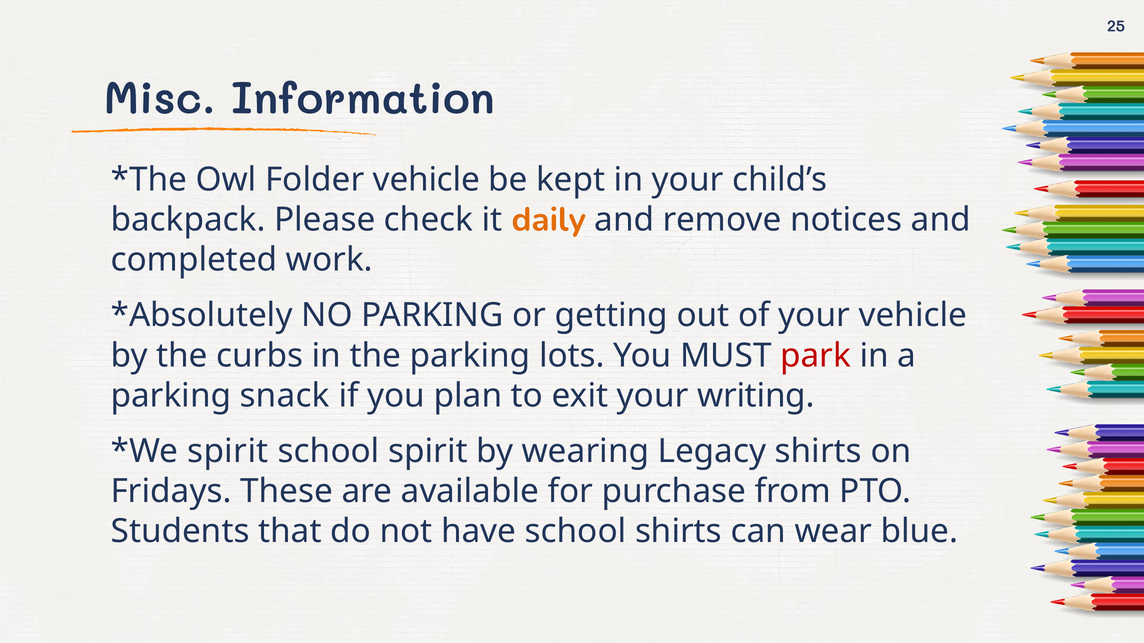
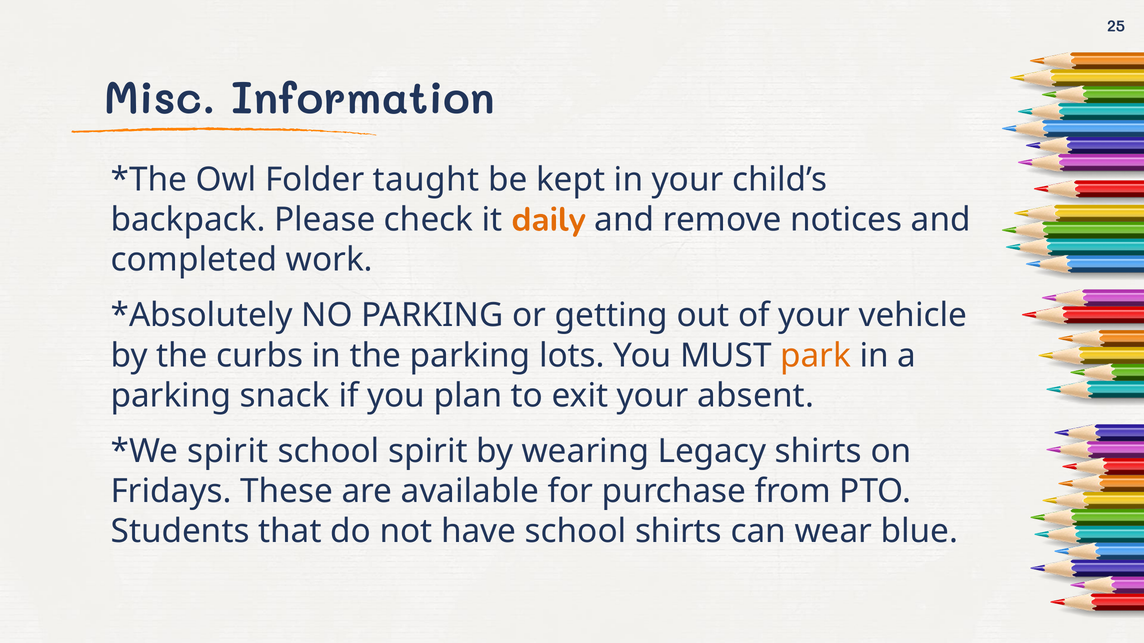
Folder vehicle: vehicle -> taught (426, 180)
park colour: red -> orange (816, 356)
writing: writing -> absent (756, 396)
